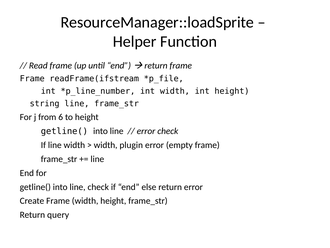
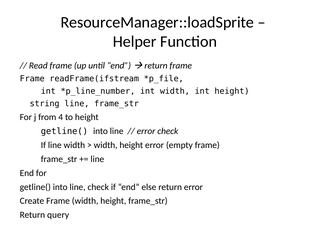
6: 6 -> 4 (61, 117)
plugin: plugin -> height (131, 145)
